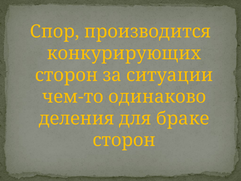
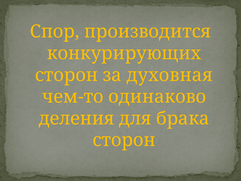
ситуации: ситуации -> духовная (170, 75)
браке: браке -> брака (183, 118)
